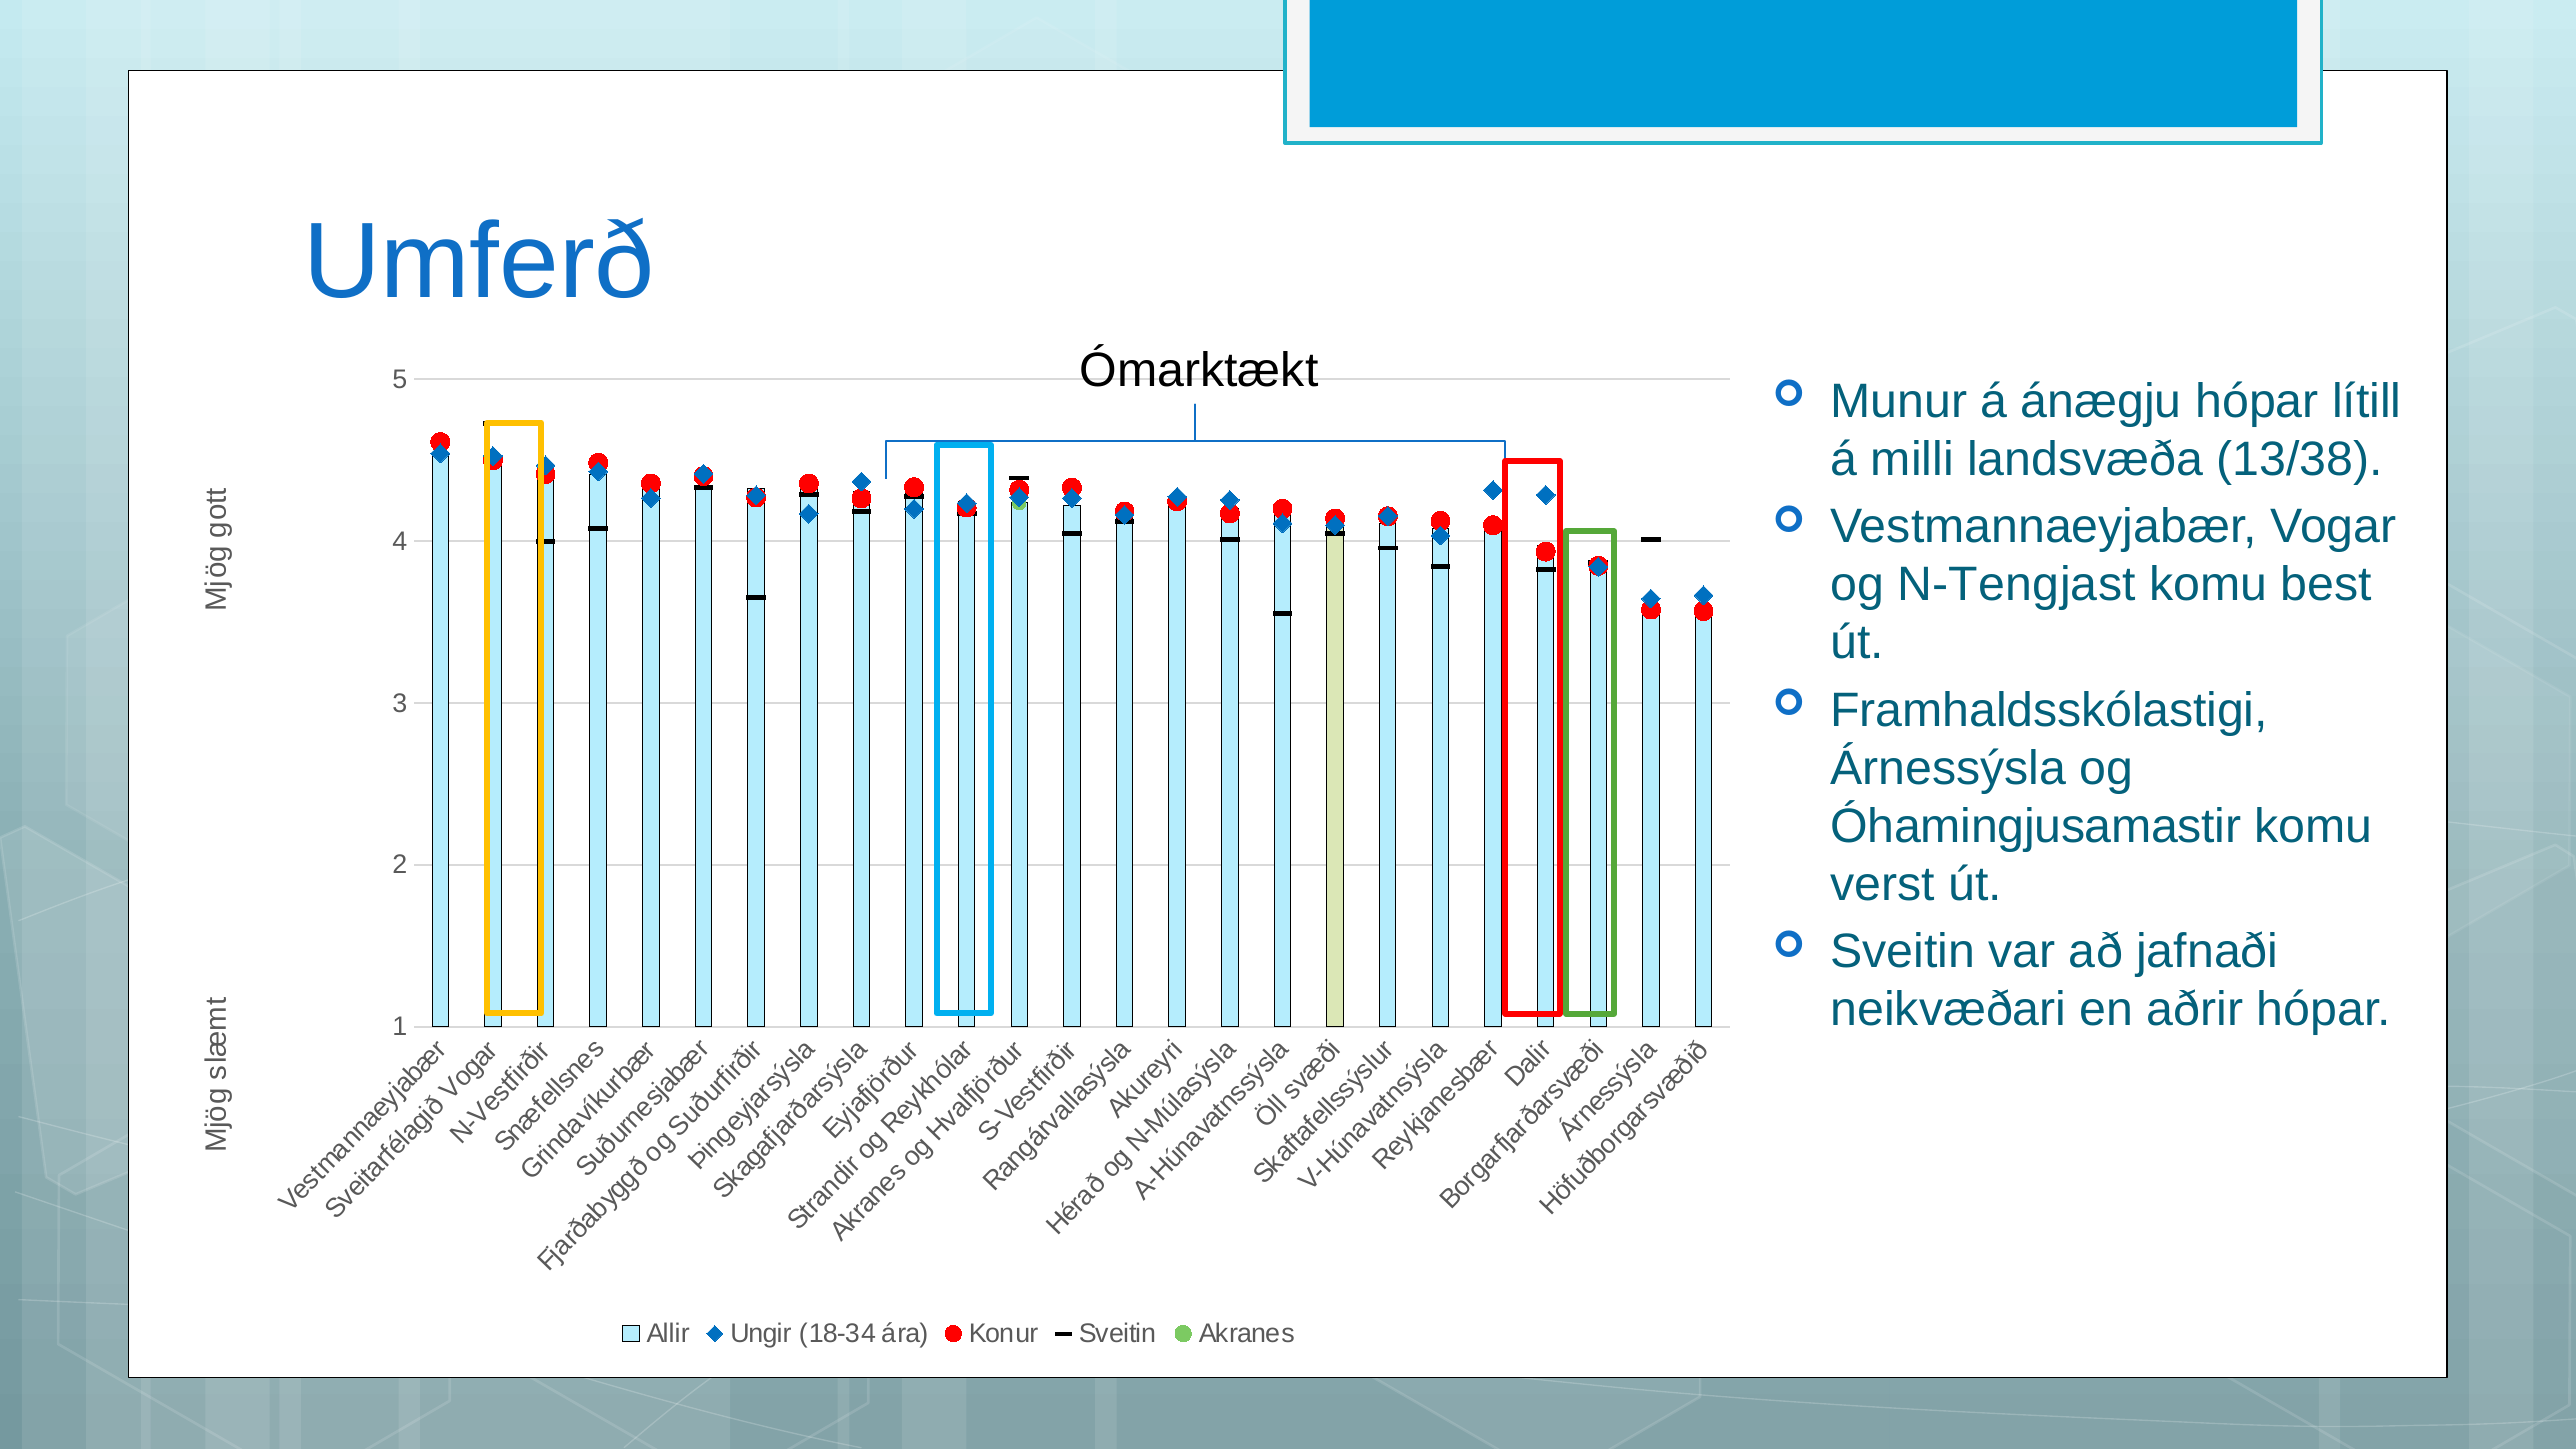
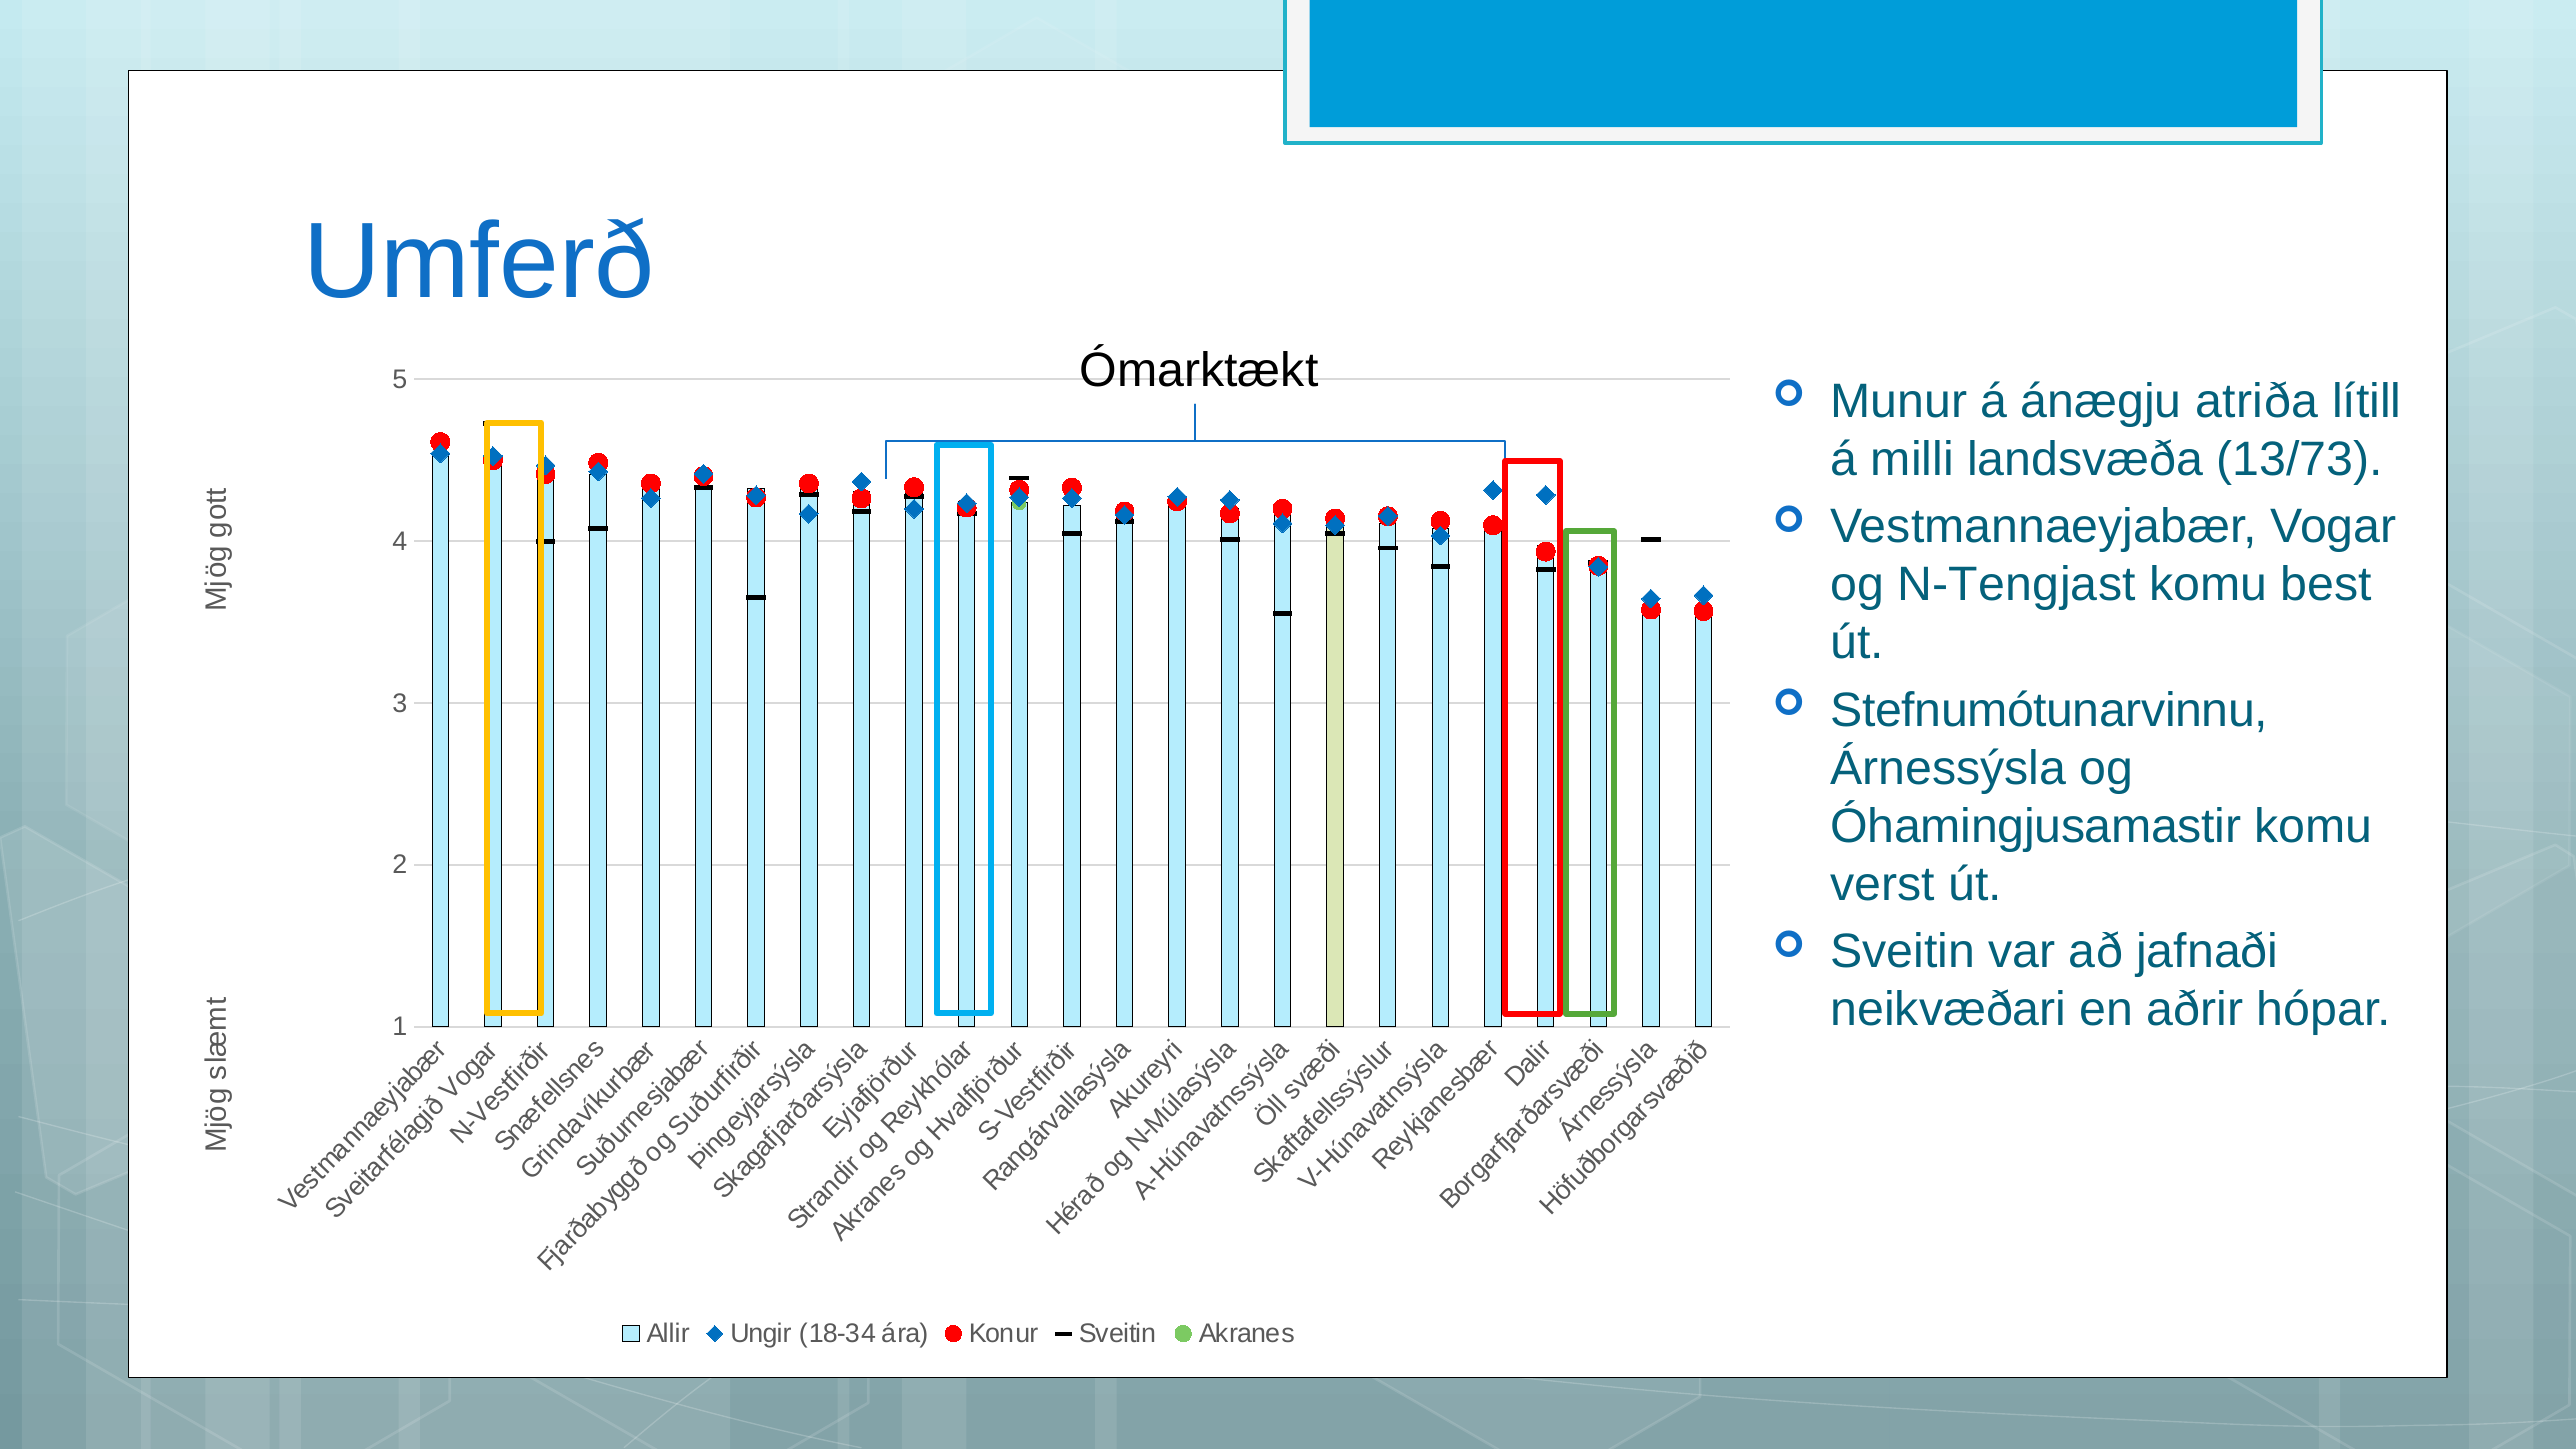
ánægju hópar: hópar -> atriða (2257, 401)
13/38: 13/38 -> 13/73 (2300, 459)
Framhaldsskólastigi: Framhaldsskólastigi -> Stefnumótunarvinnu (2049, 710)
